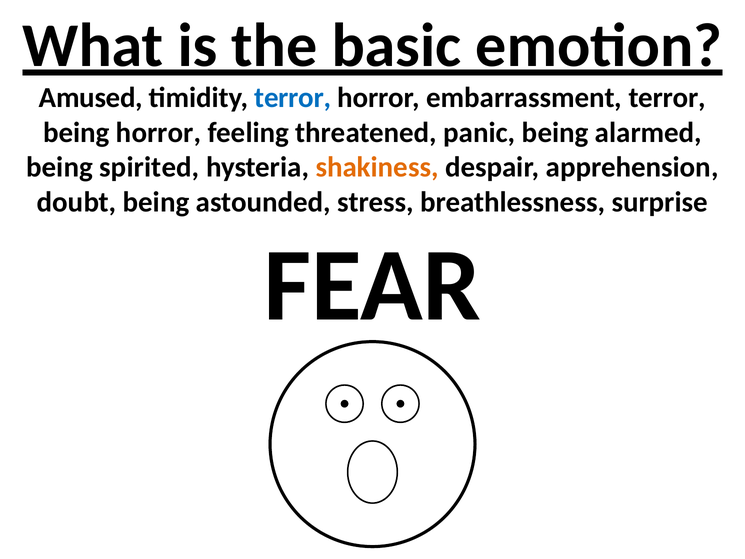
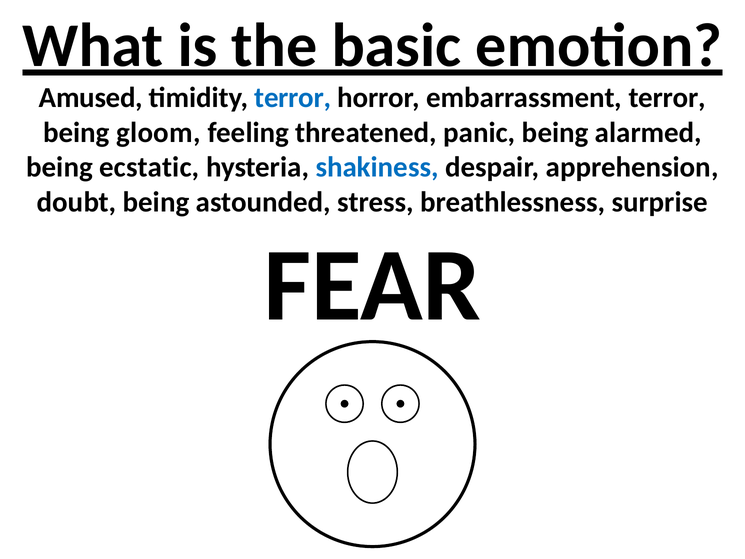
being horror: horror -> gloom (158, 132)
spirited: spirited -> ecstatic (149, 167)
shakiness colour: orange -> blue (377, 167)
